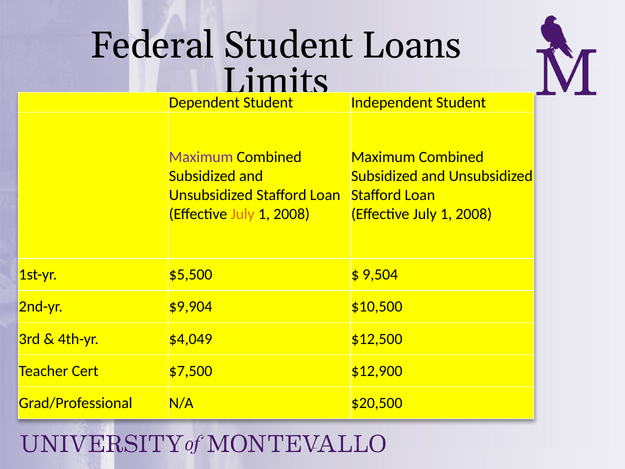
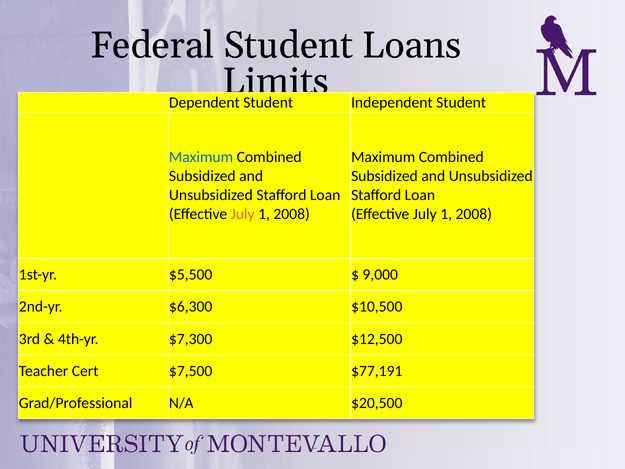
Maximum colour: purple -> blue (201, 157)
9,504: 9,504 -> 9,000 (380, 275)
$9,904: $9,904 -> $6,300 (191, 307)
$4,049: $4,049 -> $7,300 (191, 339)
$12,900: $12,900 -> $77,191 (377, 371)
